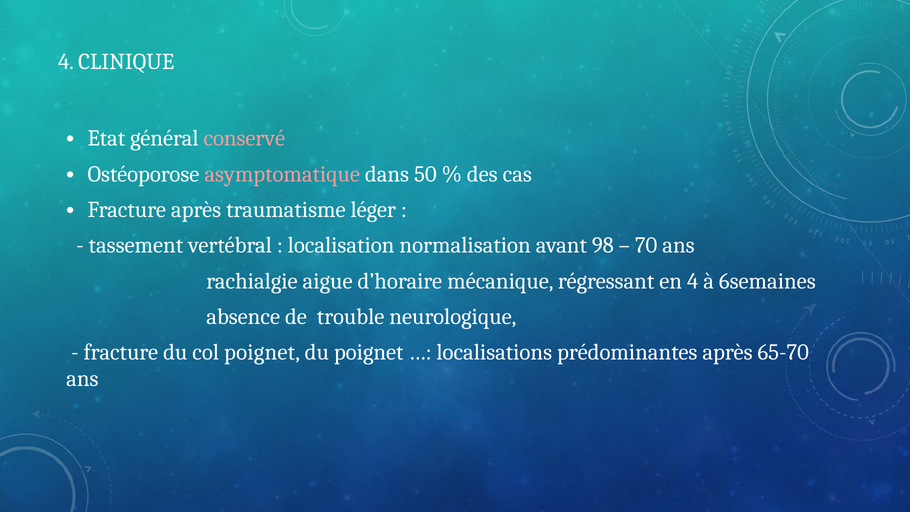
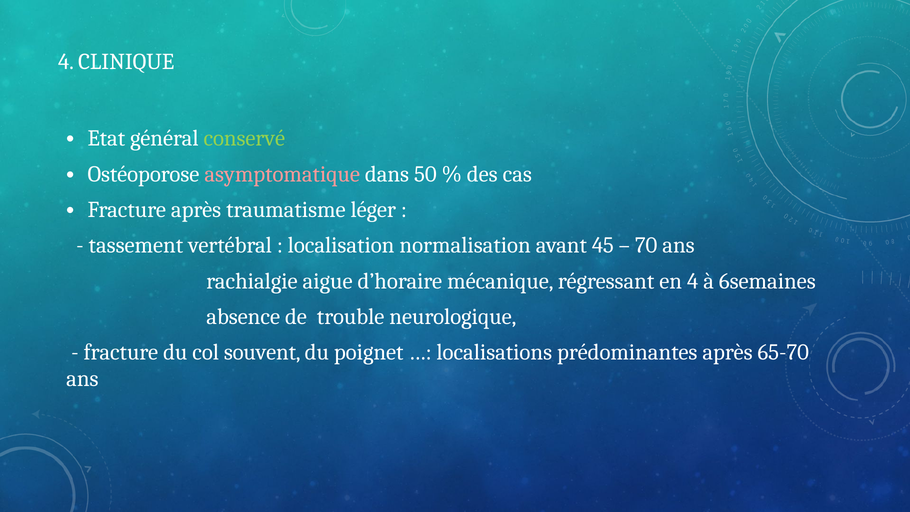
conservé colour: pink -> light green (244, 138)
98: 98 -> 45 (603, 245)
col poignet: poignet -> souvent (262, 352)
